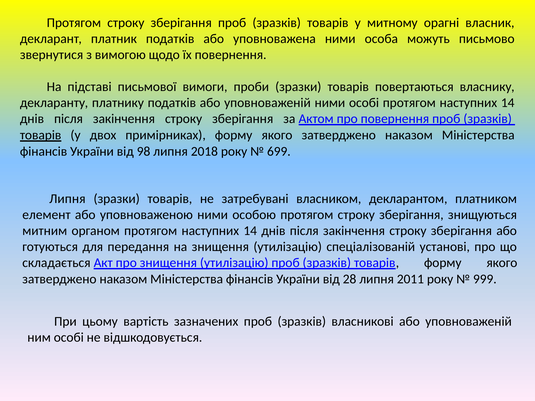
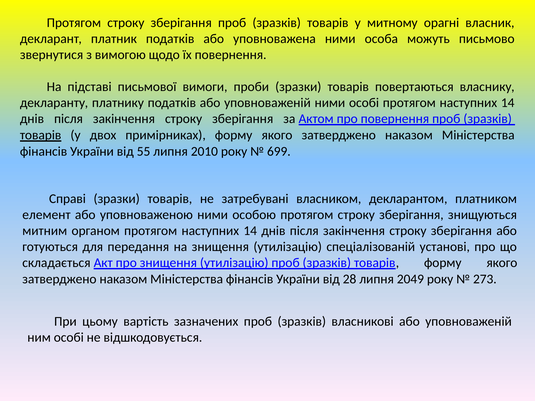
98: 98 -> 55 (144, 152)
2018: 2018 -> 2010 (204, 152)
Липня: Липня -> Справі (67, 199)
2011: 2011 -> 2049 (410, 279)
999: 999 -> 273 (485, 279)
